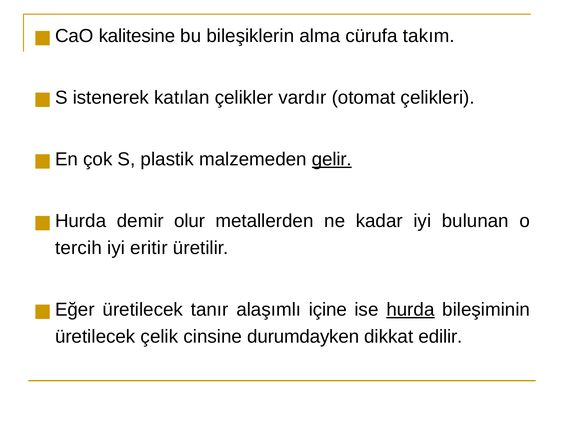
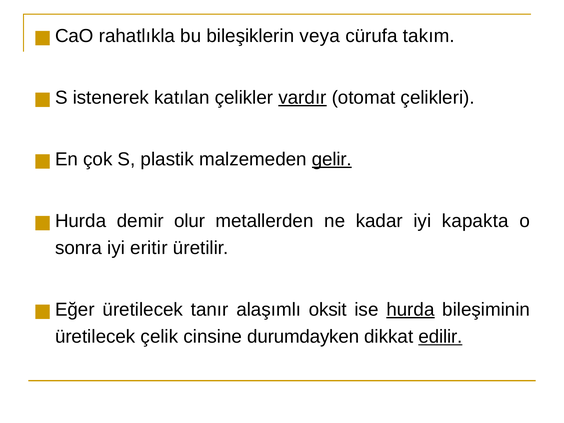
kalitesine: kalitesine -> rahatlıkla (137, 36)
alma: alma -> veya (320, 36)
vardır underline: none -> present (302, 98)
bulunan: bulunan -> kapakta (475, 221)
tercih: tercih -> sonra (78, 248)
içine: içine -> oksit (328, 310)
edilir underline: none -> present (440, 337)
